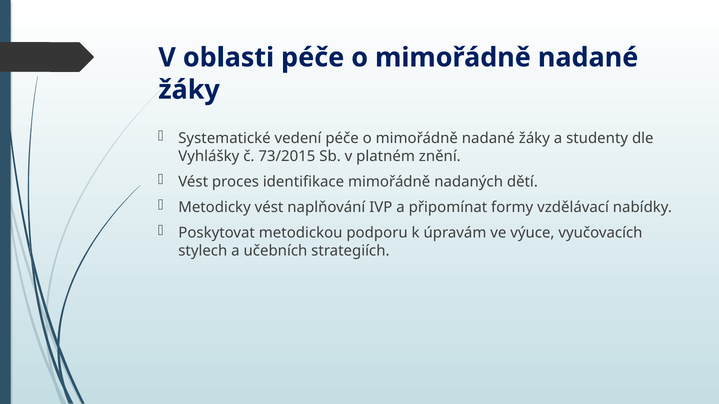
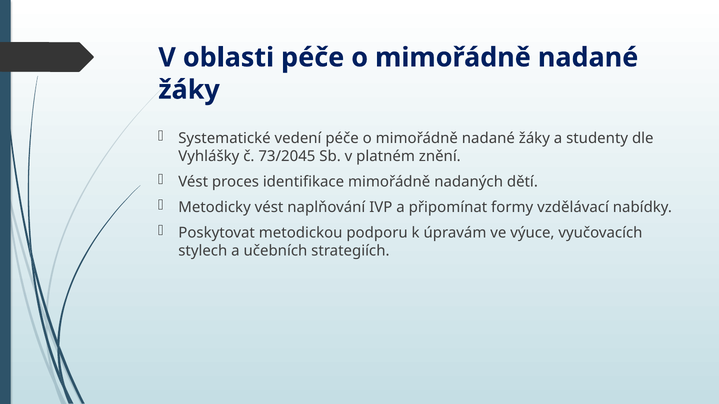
73/2015: 73/2015 -> 73/2045 (287, 157)
